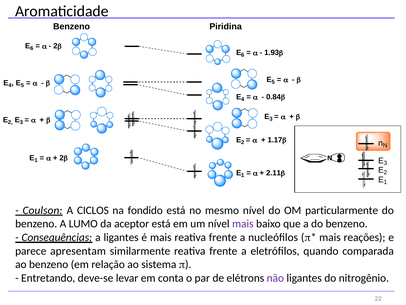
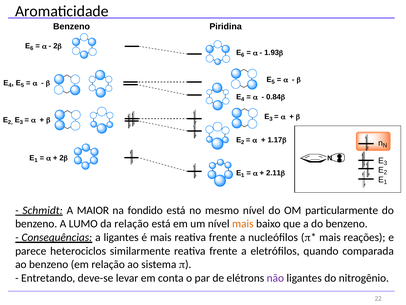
Coulson: Coulson -> Schmidt (43, 210)
CICLOS: CICLOS -> MAIOR (93, 210)
da aceptor: aceptor -> relação (132, 224)
mais colour: purple -> orange (243, 224)
apresentam: apresentam -> heterociclos (78, 251)
